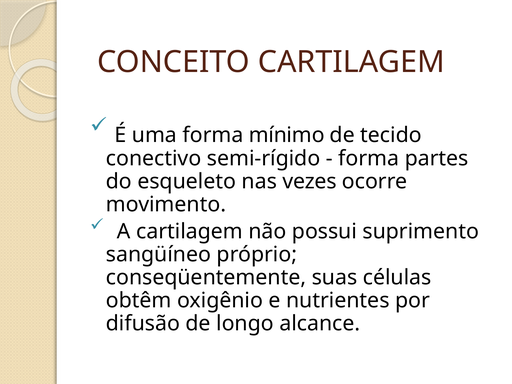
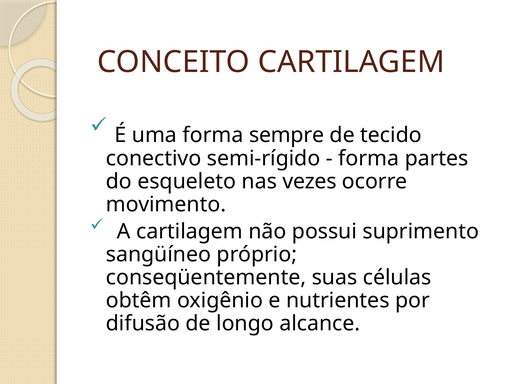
mínimo: mínimo -> sempre (287, 135)
